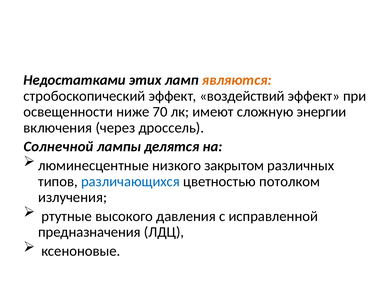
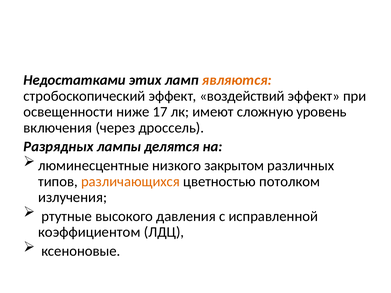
70: 70 -> 17 (160, 112)
энергии: энергии -> уровень (321, 112)
Солнечной: Солнечной -> Разрядных (59, 147)
различающихся colour: blue -> orange (130, 182)
предназначения: предназначения -> коэффициентом (89, 232)
